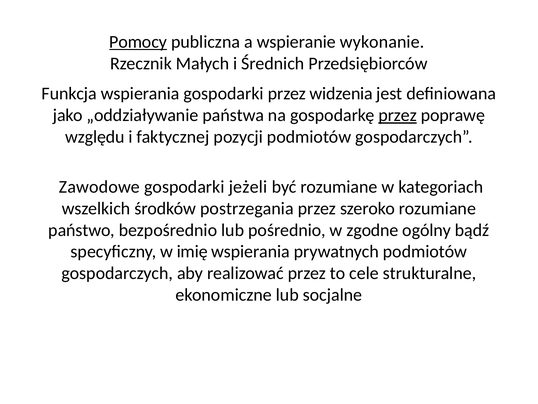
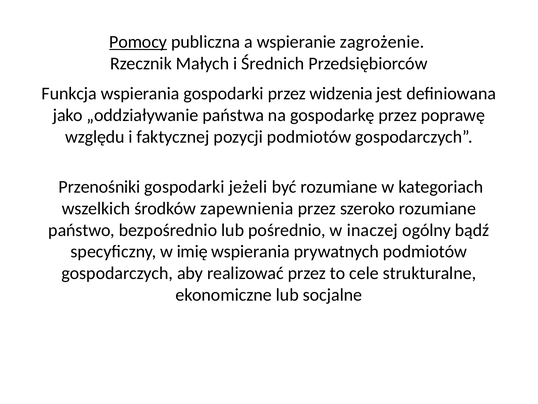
wykonanie: wykonanie -> zagrożenie (382, 42)
przez underline: present -> none (398, 115)
Zawodowe: Zawodowe -> Przenośniki (100, 187)
postrzegania: postrzegania -> zapewnienia (247, 208)
zgodne: zgodne -> inaczej (372, 230)
